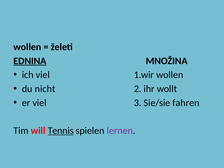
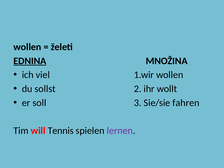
nicht: nicht -> sollst (45, 89)
er viel: viel -> soll (39, 103)
Tennis underline: present -> none (61, 131)
